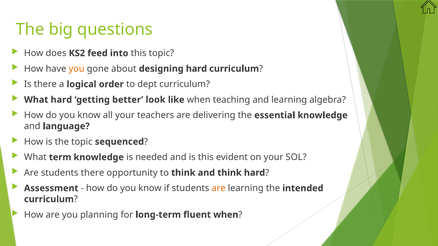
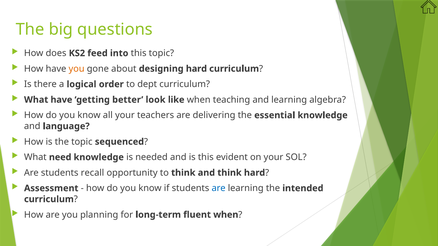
What hard: hard -> have (61, 100)
term: term -> need (60, 157)
students there: there -> recall (92, 173)
are colour: orange -> blue (219, 189)
